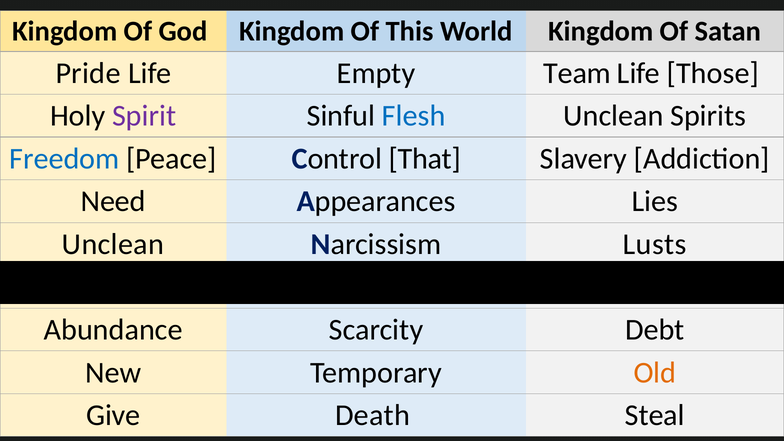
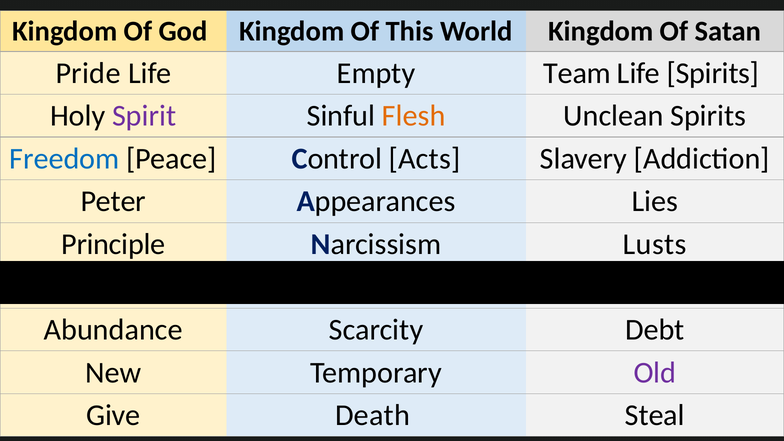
Life Those: Those -> Spirits (713, 73)
Flesh colour: blue -> orange (414, 116)
That: That -> Acts (425, 159)
Need: Need -> Peter (113, 202)
Unclean: Unclean -> Principle (113, 244)
Old colour: orange -> purple (655, 373)
